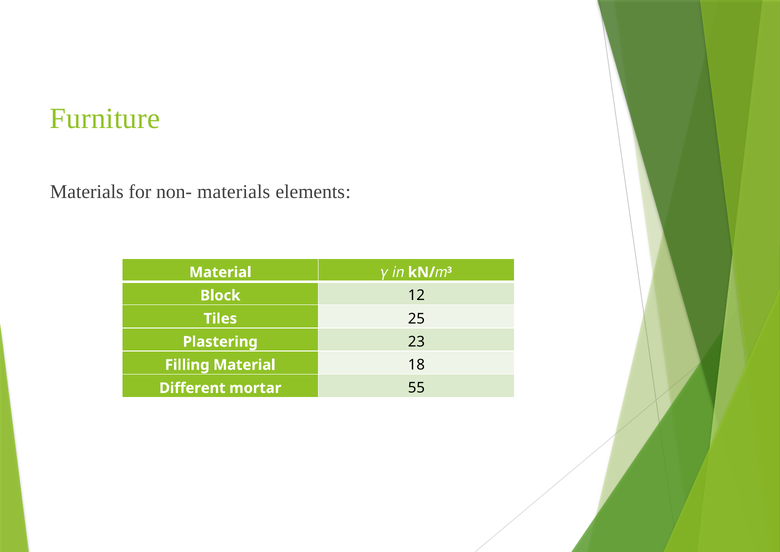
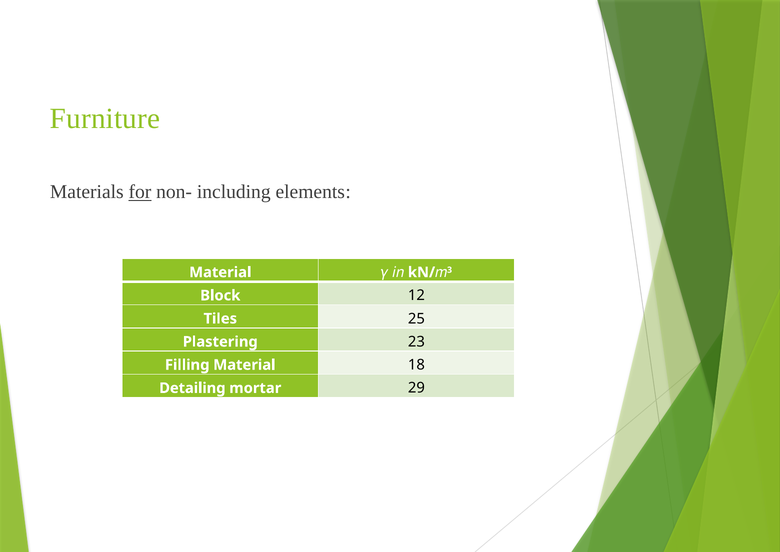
for underline: none -> present (140, 192)
non- materials: materials -> including (234, 192)
Different: Different -> Detailing (192, 388)
55: 55 -> 29 (416, 388)
